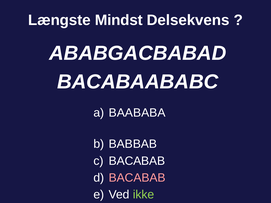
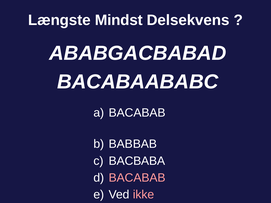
BAABABA: BAABABA -> BACABAB (137, 113)
BACABAB: BACABAB -> BACBABA (137, 161)
ikke colour: light green -> pink (144, 195)
